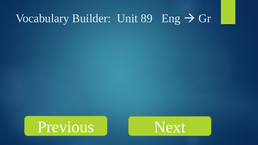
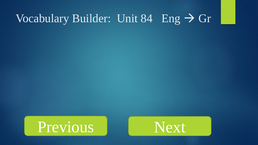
89: 89 -> 84 (147, 18)
